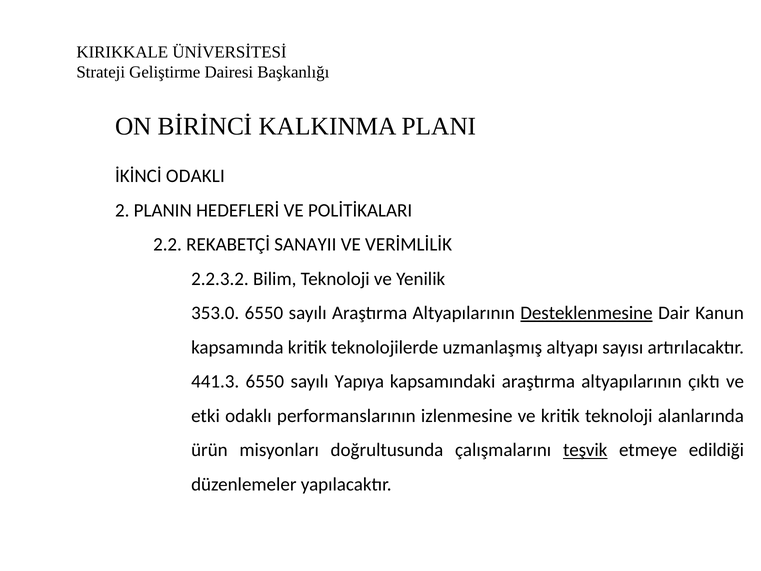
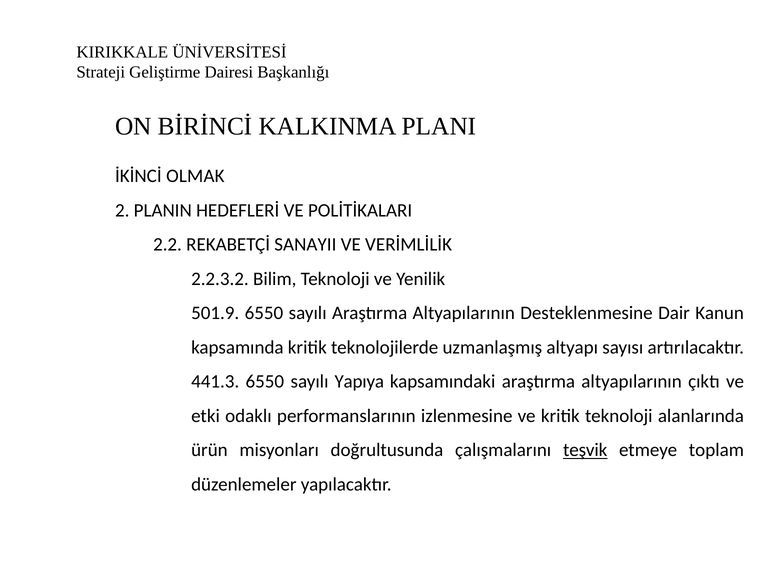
ODAKLI: ODAKLI -> OLMAK (195, 176)
353.0: 353.0 -> 501.9 (215, 313)
Desteklenmesine underline: present -> none (586, 313)
edildiği: edildiği -> toplam (716, 450)
